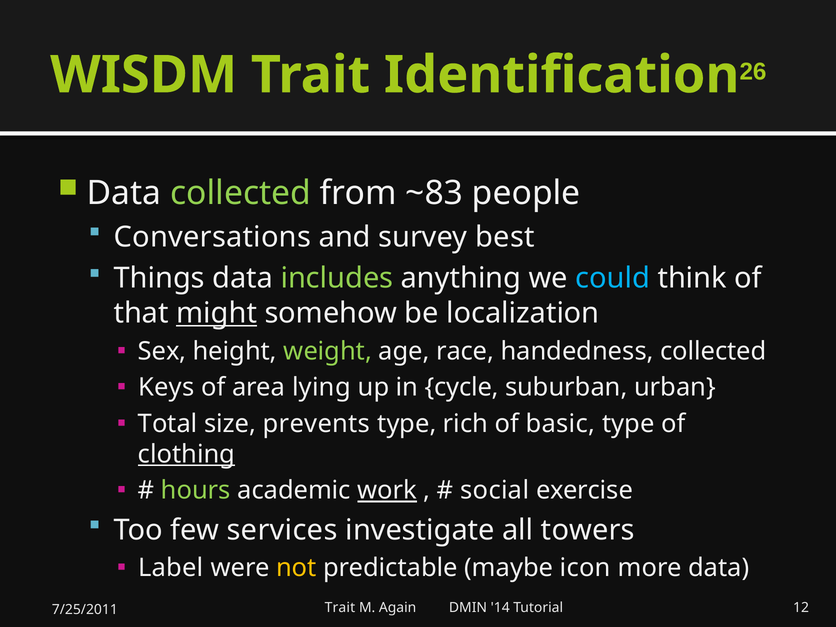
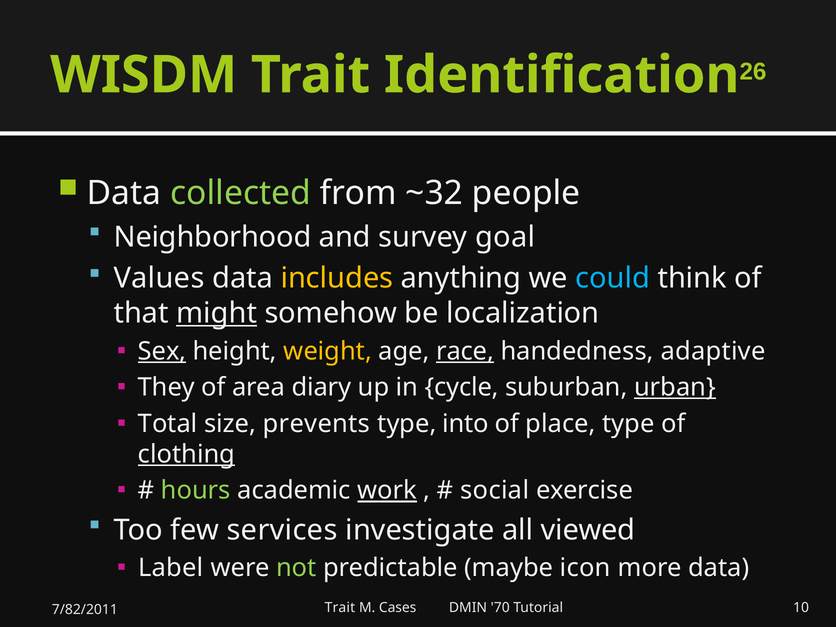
~83: ~83 -> ~32 (434, 193)
Conversations: Conversations -> Neighborhood (213, 237)
best: best -> goal (505, 237)
Things: Things -> Values (159, 278)
includes colour: light green -> yellow (337, 278)
Sex underline: none -> present (162, 351)
weight colour: light green -> yellow (328, 351)
race underline: none -> present (465, 351)
handedness collected: collected -> adaptive (713, 351)
Keys: Keys -> They (166, 387)
lying: lying -> diary (322, 387)
urban underline: none -> present (675, 387)
rich: rich -> into (466, 424)
basic: basic -> place (561, 424)
towers: towers -> viewed (588, 530)
not colour: yellow -> light green (296, 568)
Again: Again -> Cases (398, 608)
14: 14 -> 70 (500, 608)
12: 12 -> 10 (801, 608)
7/25/2011: 7/25/2011 -> 7/82/2011 (85, 610)
